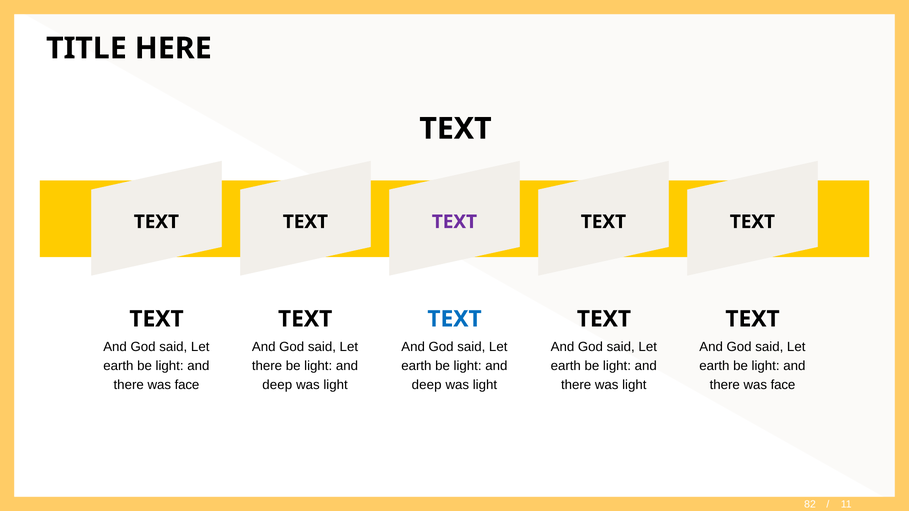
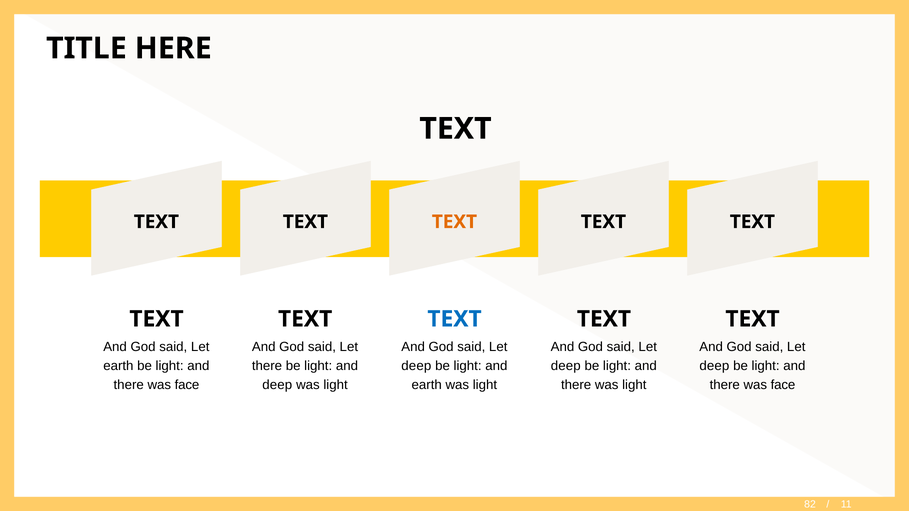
TEXT colour: purple -> orange (454, 222)
earth: earth -> deep (416, 366)
earth: earth -> deep (566, 366)
earth: earth -> deep (714, 366)
deep: deep -> earth (427, 385)
